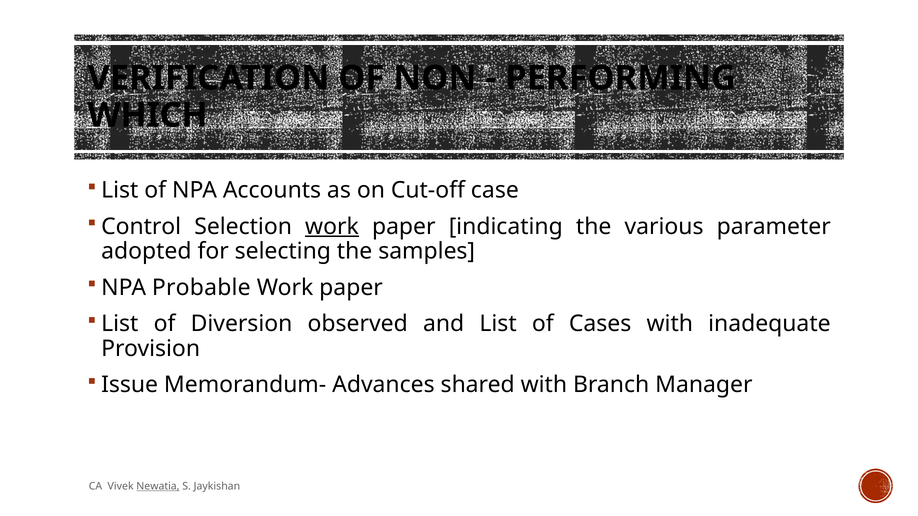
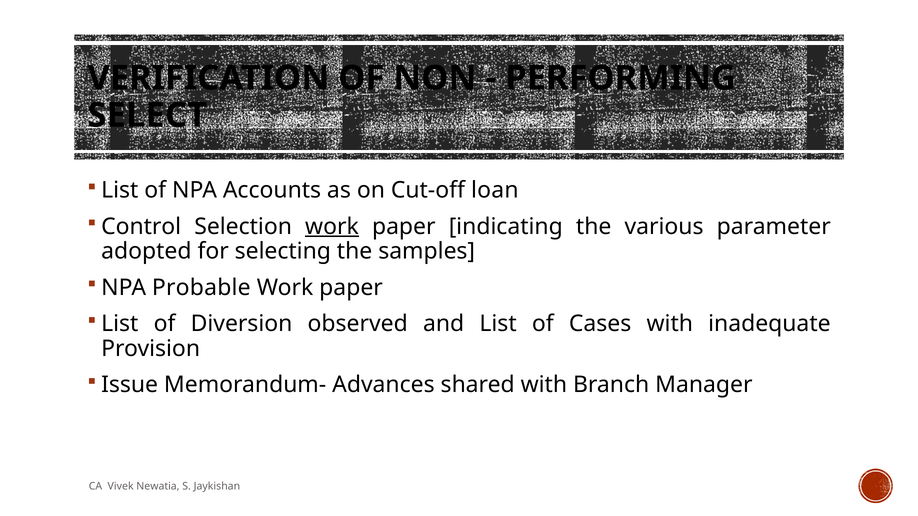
WHICH: WHICH -> SELECT (147, 115)
case: case -> loan (495, 190)
Newatia underline: present -> none (158, 487)
